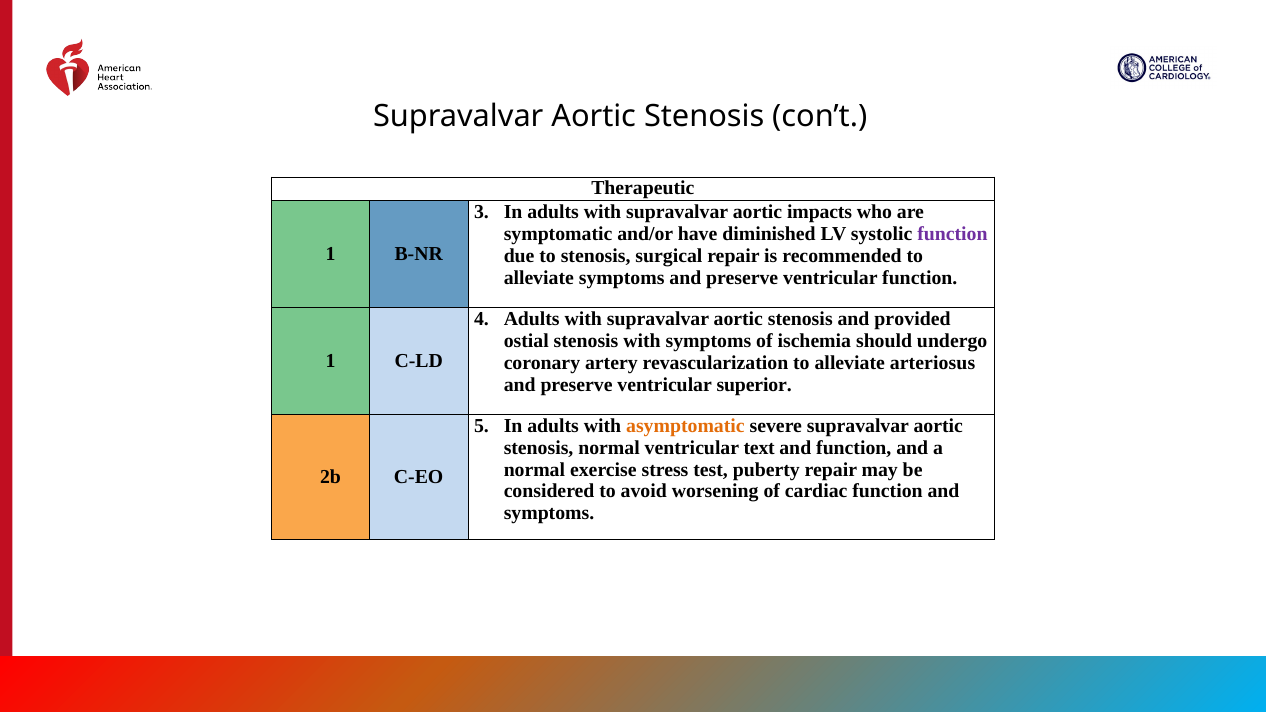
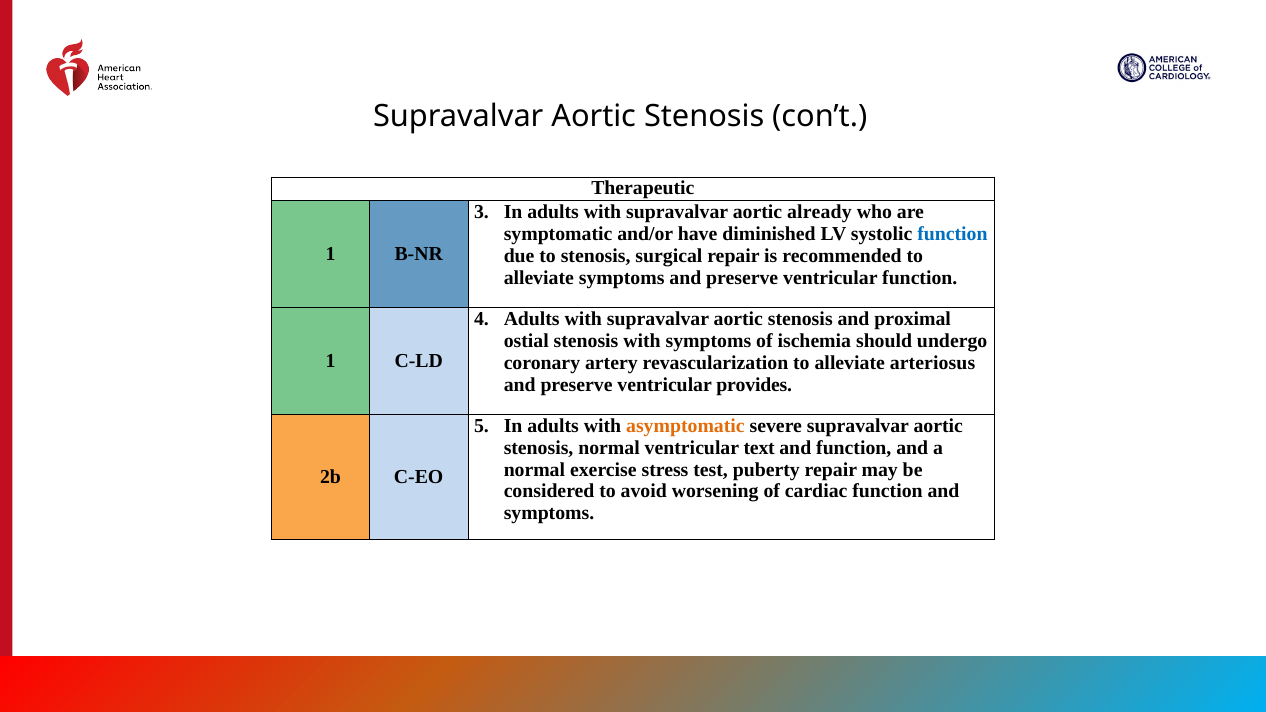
impacts: impacts -> already (819, 212)
function colour: purple -> blue (952, 234)
provided: provided -> proximal (913, 319)
superior: superior -> provides (754, 385)
